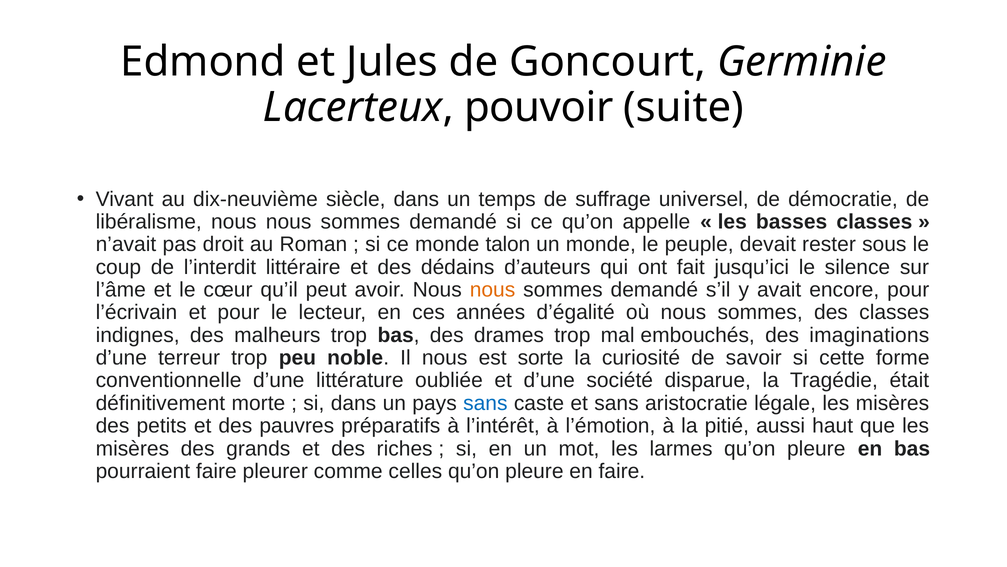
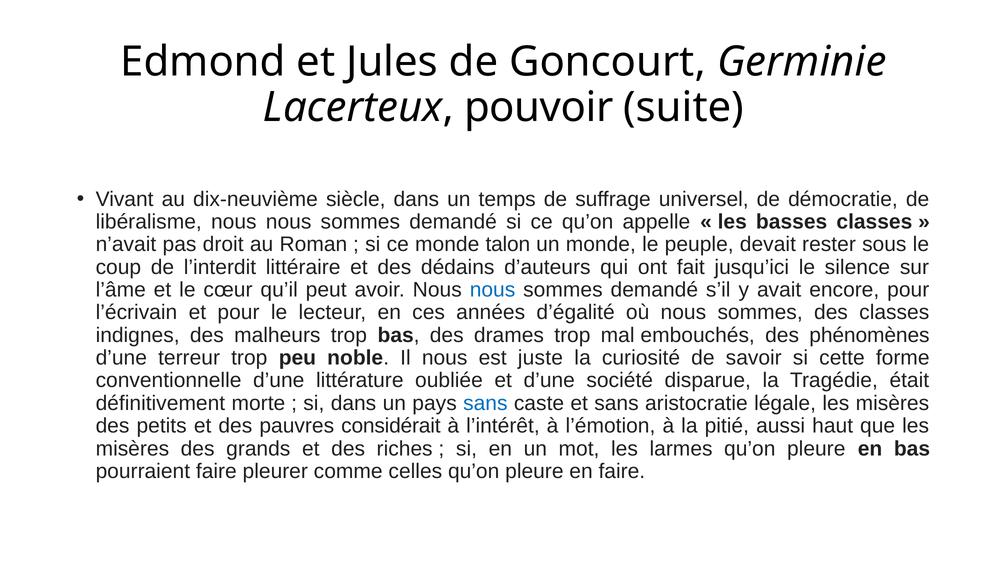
nous colour: orange -> blue (493, 290)
imaginations: imaginations -> phénomènes (869, 335)
sorte: sorte -> juste (540, 358)
préparatifs: préparatifs -> considérait (391, 425)
